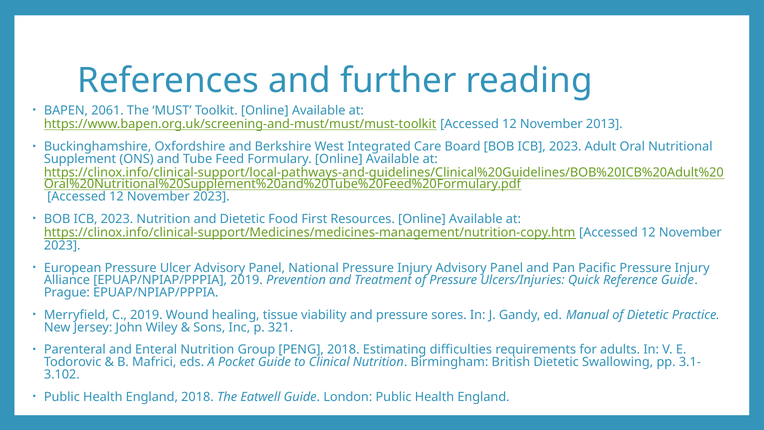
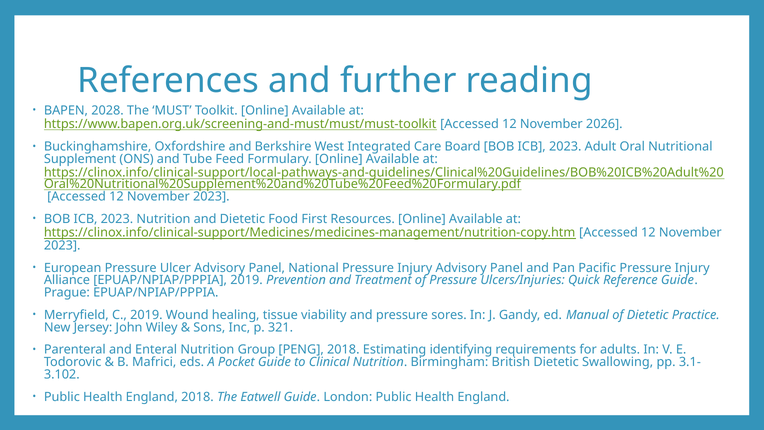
2061: 2061 -> 2028 (108, 110)
2013: 2013 -> 2026 (604, 124)
difficulties: difficulties -> identifying (461, 350)
